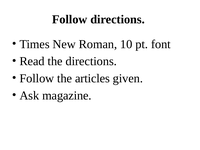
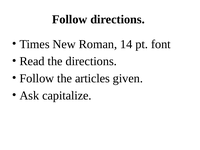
10: 10 -> 14 (126, 44)
magazine: magazine -> capitalize (67, 95)
